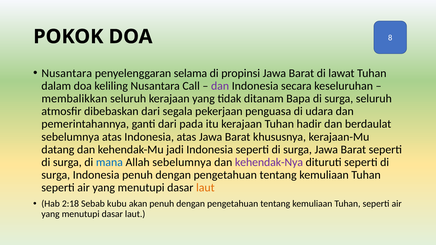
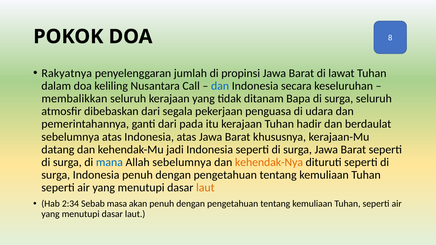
Nusantara: Nusantara -> Rakyatnya (67, 73)
selama: selama -> jumlah (190, 73)
dan colour: purple -> blue (220, 86)
kehendak-Nya colour: purple -> orange (269, 162)
2:18: 2:18 -> 2:34 (70, 204)
kubu: kubu -> masa (117, 204)
